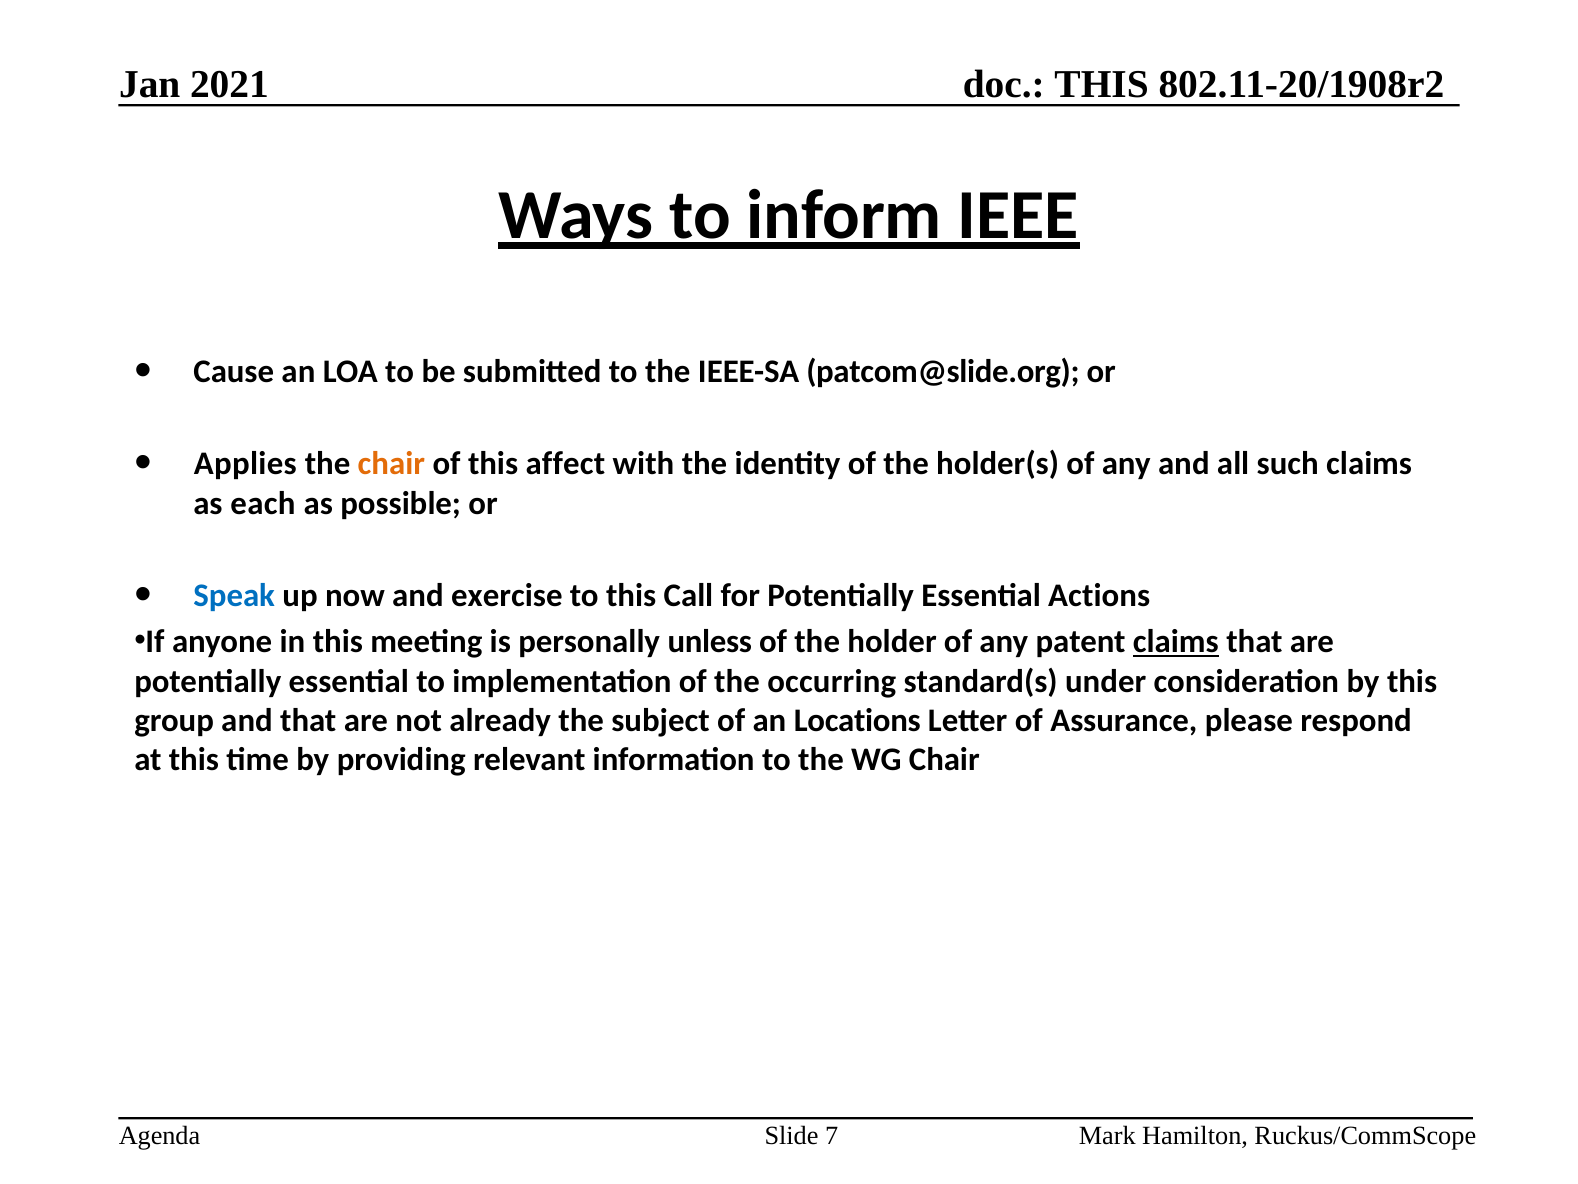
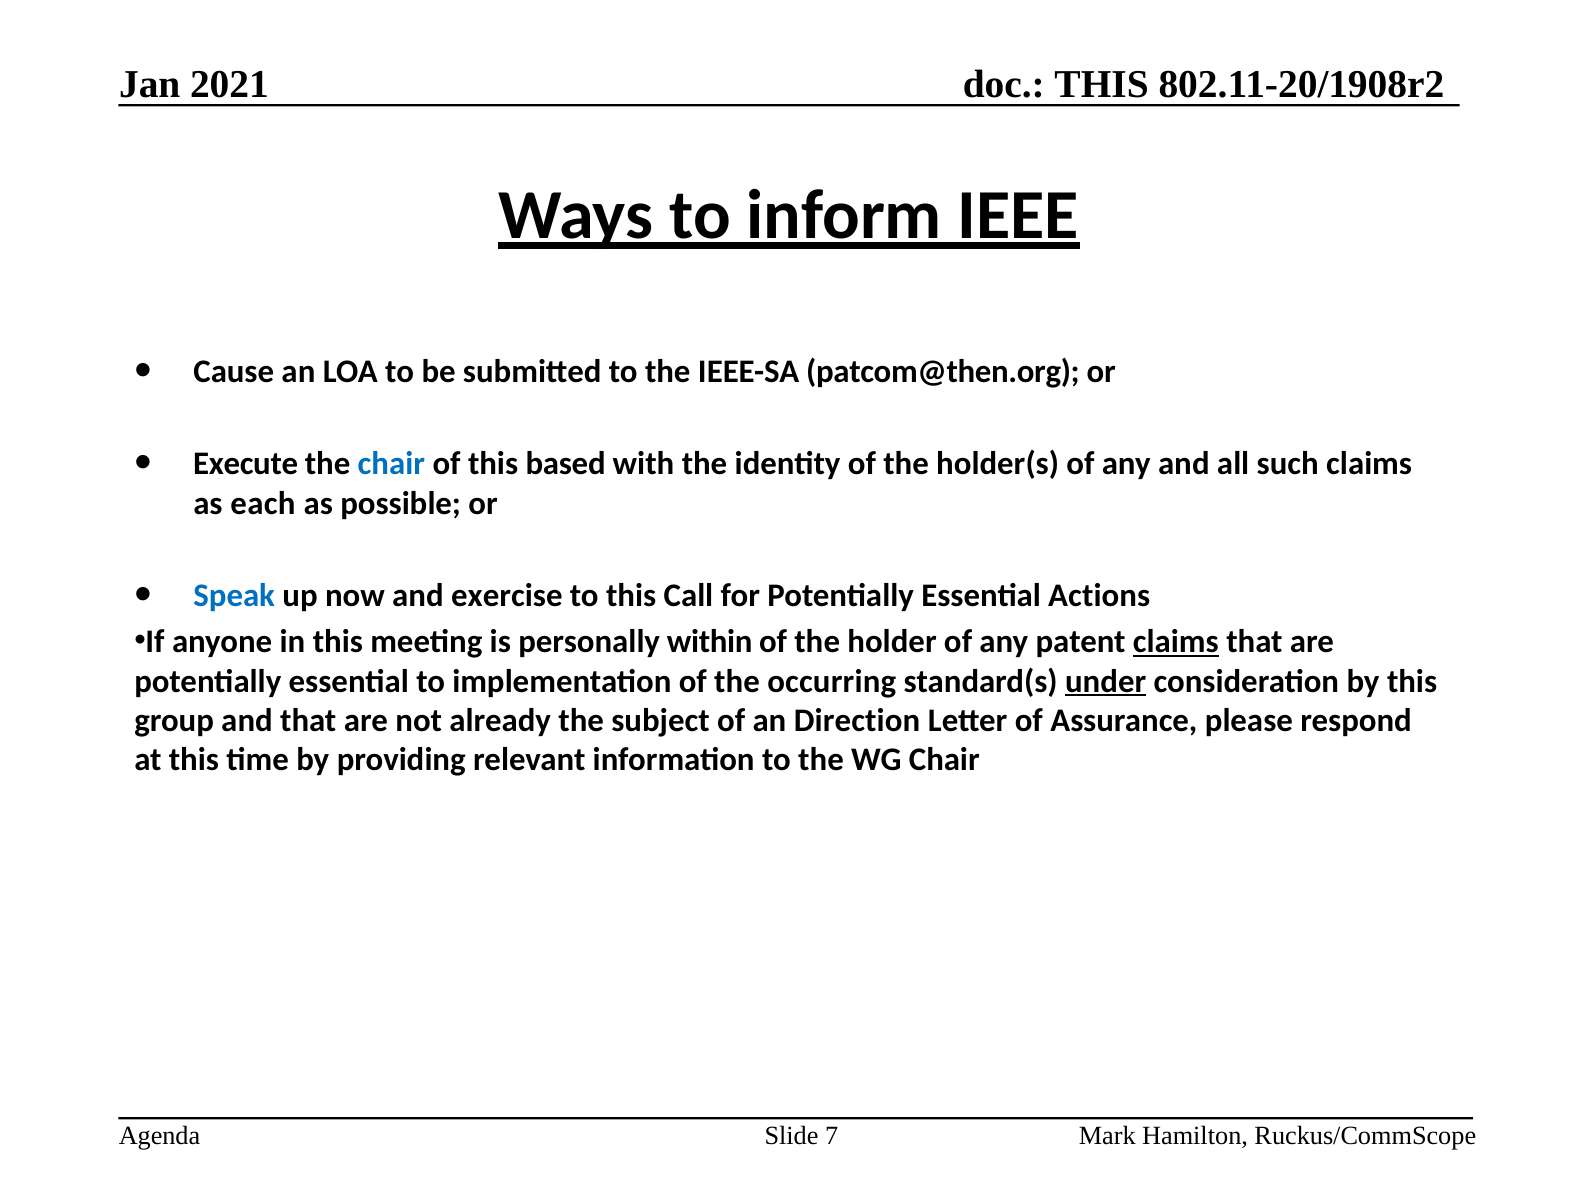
patcom@slide.org: patcom@slide.org -> patcom@then.org (943, 372)
Applies: Applies -> Execute (246, 464)
chair colour: orange -> blue (391, 464)
affect: affect -> based (566, 464)
unless: unless -> within (710, 641)
under underline: none -> present (1106, 681)
Locations: Locations -> Direction (857, 720)
